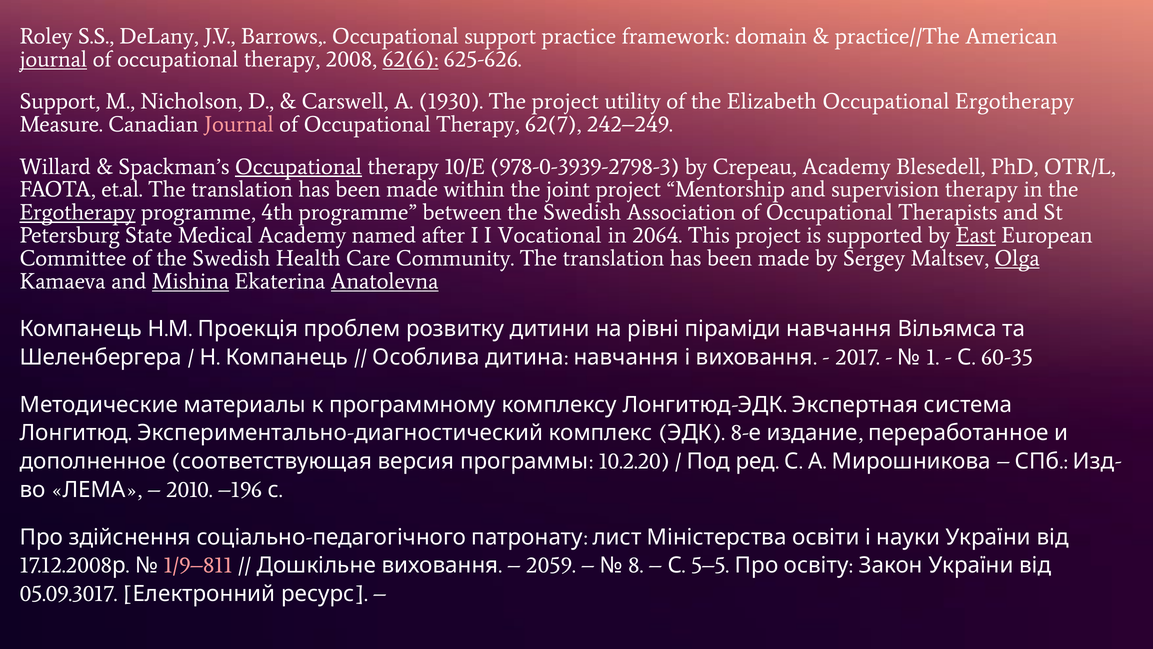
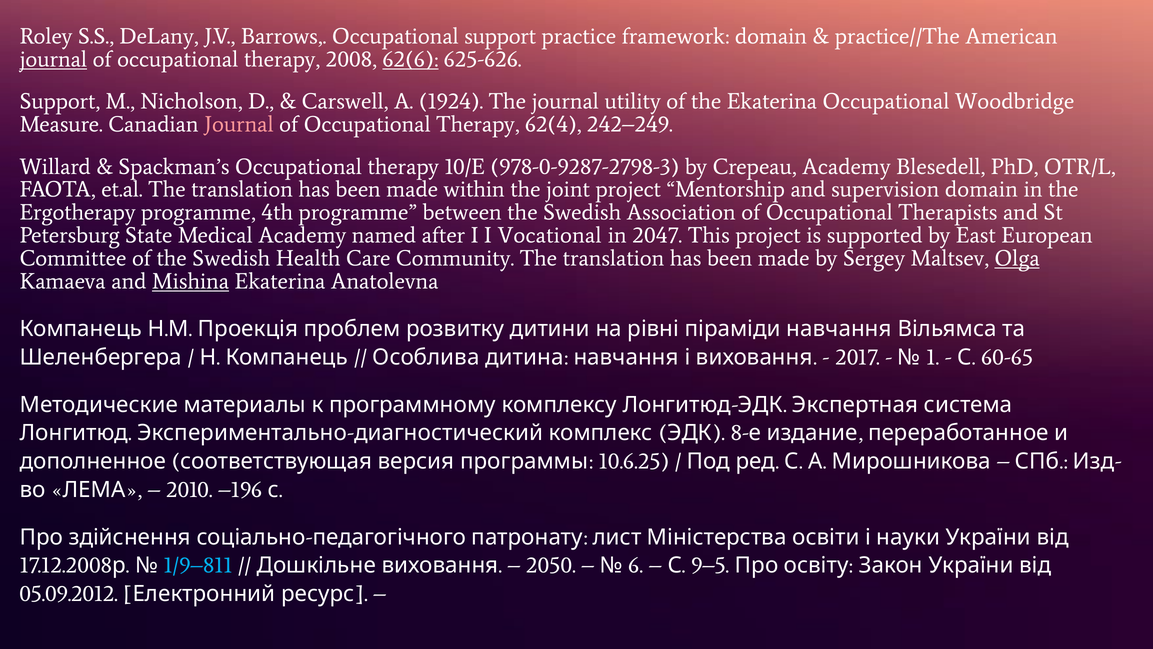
1930: 1930 -> 1924 (451, 101)
The project: project -> journal (565, 101)
the Elizabeth: Elizabeth -> Ekaterina (772, 101)
Occupational Ergotherapy: Ergotherapy -> Woodbridge (1015, 101)
62(7: 62(7 -> 62(4 (553, 124)
Occupational underline: present -> none (299, 167)
978-0-3939-2798-3: 978-0-3939-2798-3 -> 978-0-9287-2798-3 (585, 167)
supervision therapy: therapy -> domain (981, 189)
Ergotherapy underline: present -> none (78, 212)
2064: 2064 -> 2047 (657, 235)
East underline: present -> none (976, 235)
Anatolevna underline: present -> none (385, 281)
60-35: 60-35 -> 60-65 (1007, 357)
10.2.20: 10.2.20 -> 10.6.25 (634, 461)
1/9–811 colour: pink -> light blue (198, 565)
2059: 2059 -> 2050 (551, 565)
8: 8 -> 6 (636, 565)
5–5: 5–5 -> 9–5 (710, 565)
05.09.3017: 05.09.3017 -> 05.09.2012 (69, 593)
